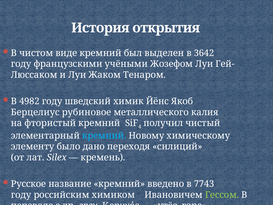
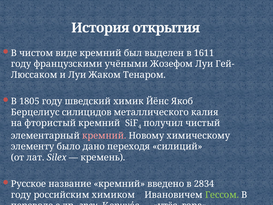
3642: 3642 -> 1611 (204, 53)
4982: 4982 -> 1805 (29, 101)
рубиновое: рубиновое -> силицидов (87, 112)
кремний colour: light blue -> pink (104, 135)
7743: 7743 -> 2834 (204, 184)
